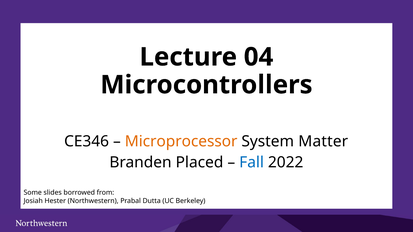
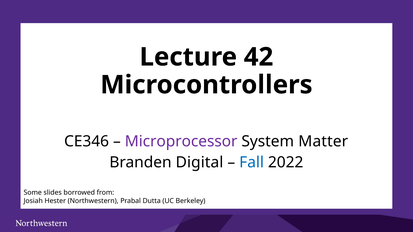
04: 04 -> 42 (259, 57)
Microprocessor colour: orange -> purple (181, 142)
Placed: Placed -> Digital (199, 163)
